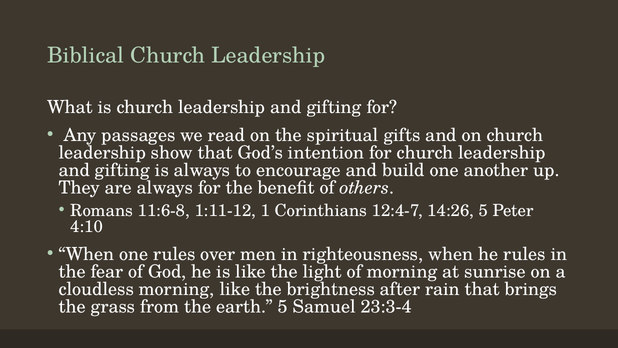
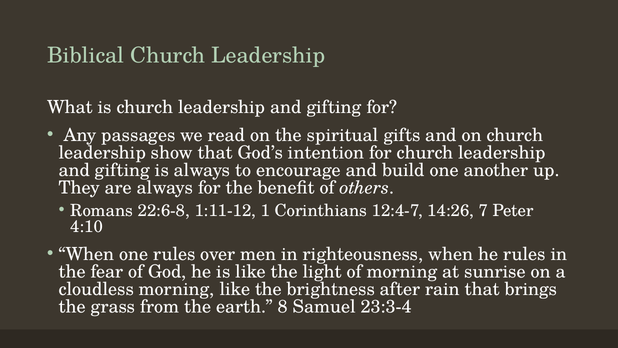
11:6-8: 11:6-8 -> 22:6-8 (164, 210)
14:26 5: 5 -> 7 (483, 210)
earth 5: 5 -> 8 (283, 306)
